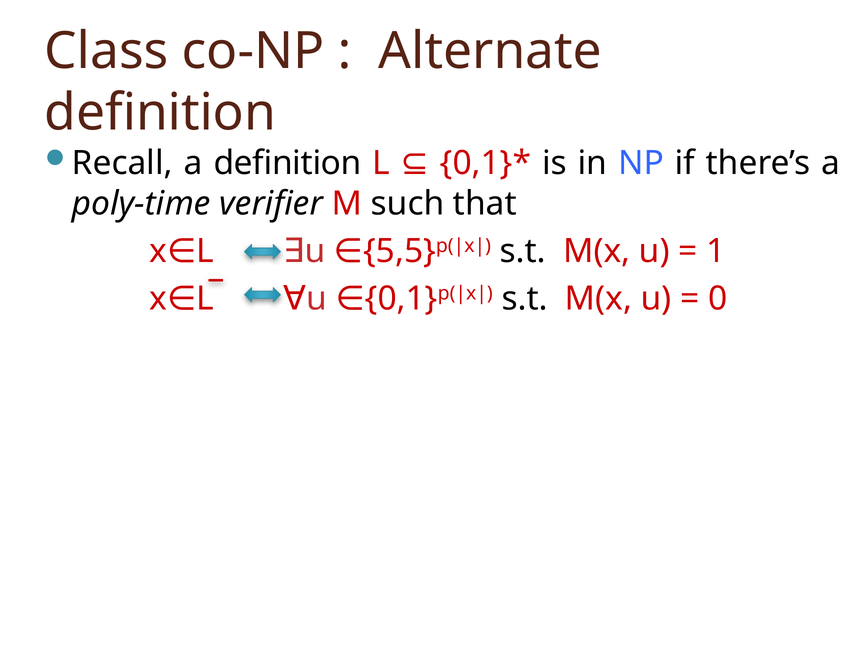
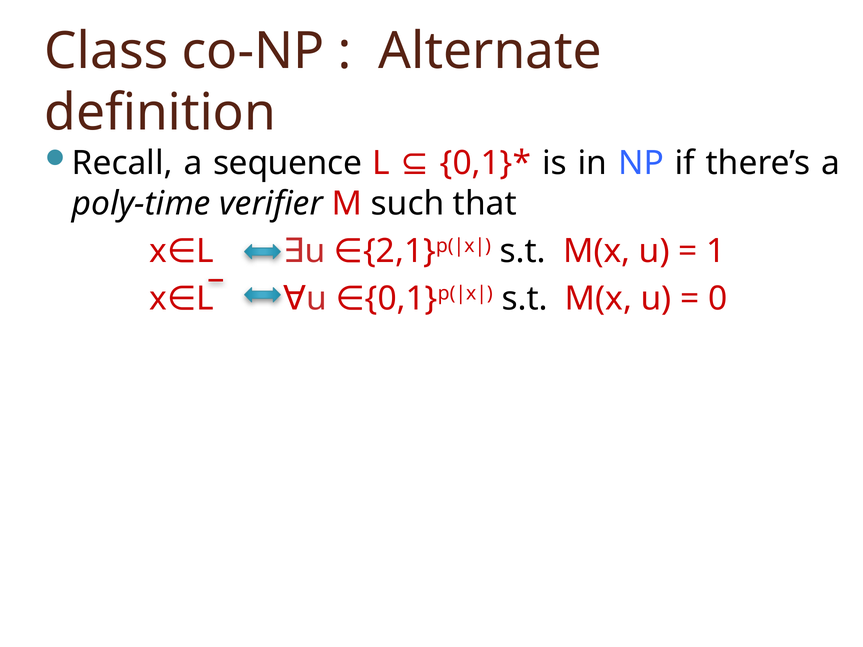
a definition: definition -> sequence (288, 163)
5,5: 5,5 -> 2,1 (400, 251)
